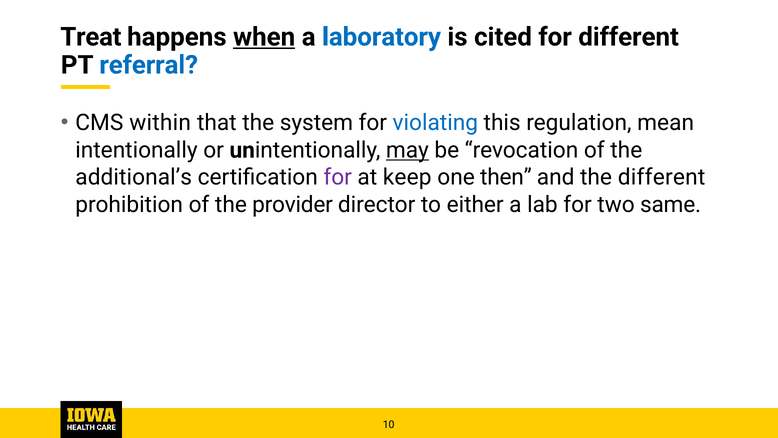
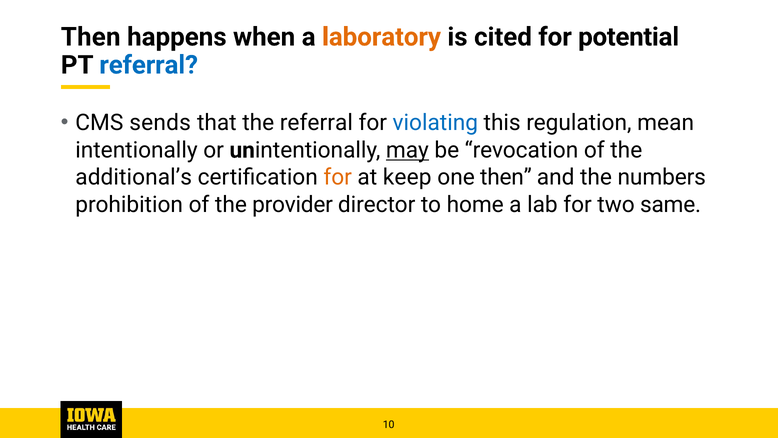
Treat: Treat -> Then (91, 37)
when underline: present -> none (264, 37)
laboratory colour: blue -> orange (381, 37)
for different: different -> potential (629, 37)
within: within -> sends (160, 123)
the system: system -> referral (316, 123)
for colour: purple -> orange (338, 177)
the different: different -> numbers (662, 177)
either: either -> home (475, 205)
